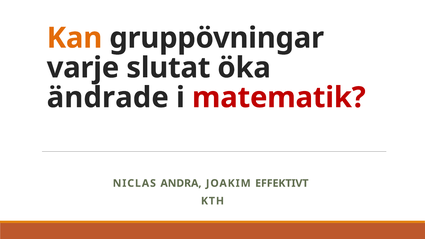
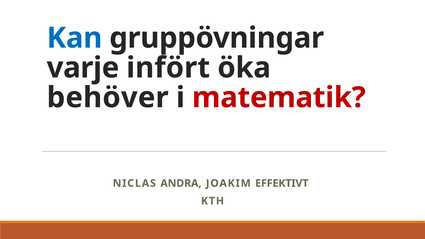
Kan colour: orange -> blue (75, 38)
slutat: slutat -> infört (168, 68)
ändrade: ändrade -> behöver (108, 98)
